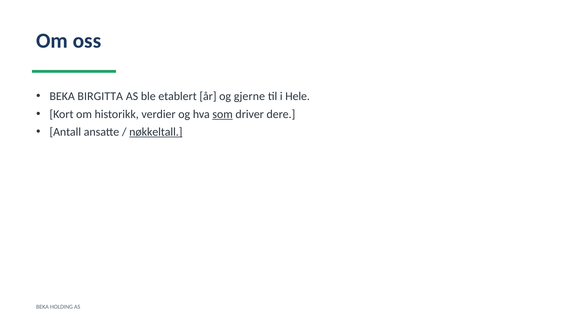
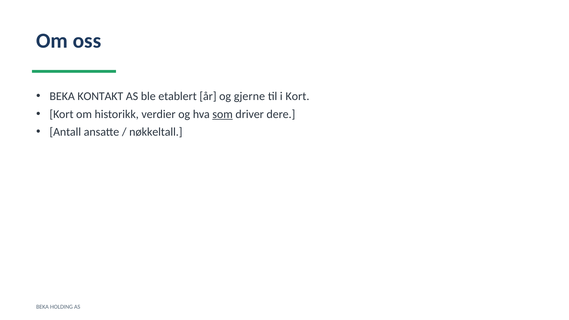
BIRGITTA: BIRGITTA -> KONTAKT (100, 96)
i Hele: Hele -> Kort (297, 96)
nøkkeltall underline: present -> none (156, 132)
